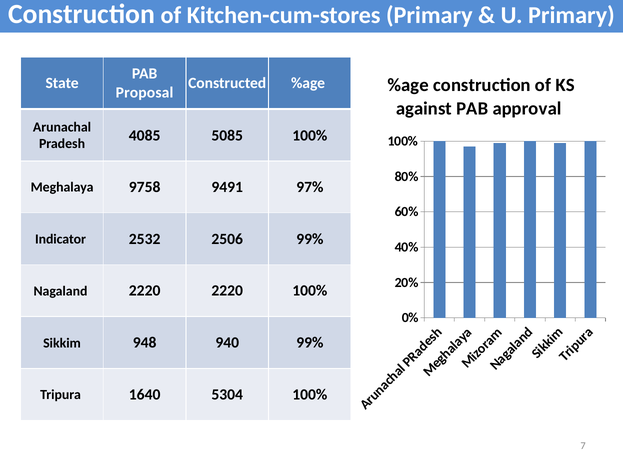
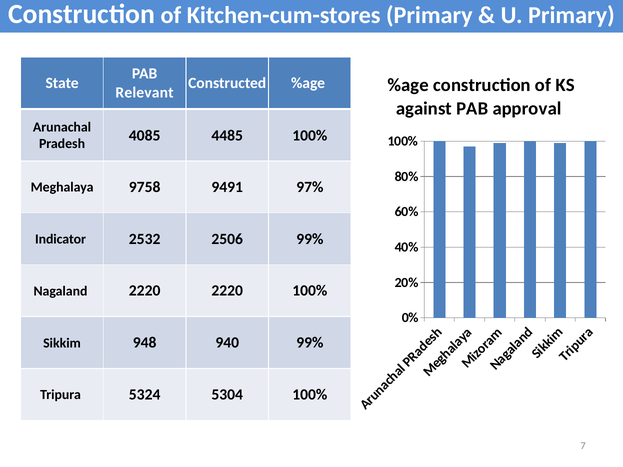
Proposal: Proposal -> Relevant (145, 93)
5085: 5085 -> 4485 (227, 136)
1640: 1640 -> 5324 (145, 395)
